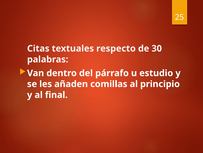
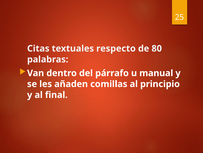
30: 30 -> 80 (157, 48)
estudio: estudio -> manual (156, 73)
